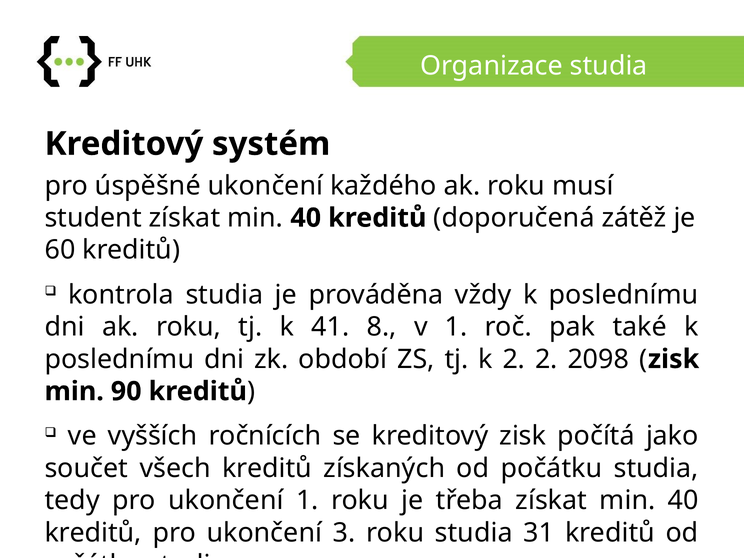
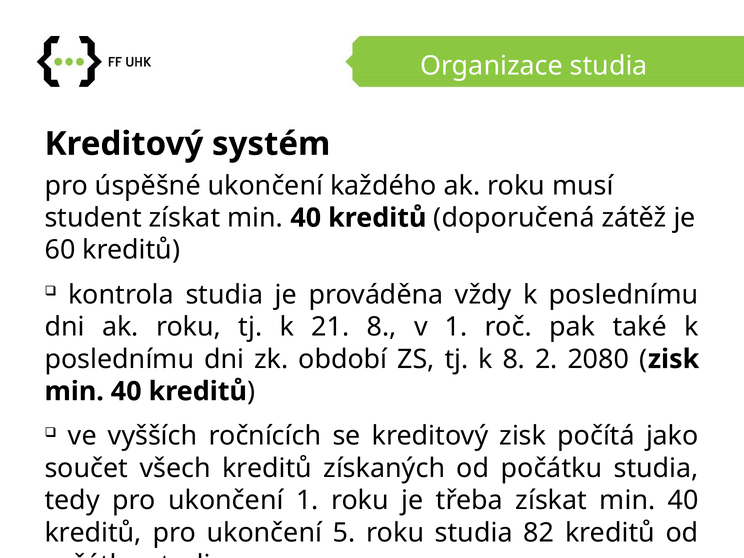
41: 41 -> 21 (330, 327)
k 2: 2 -> 8 (514, 359)
2098: 2098 -> 2080 (598, 359)
90: 90 -> 40 (126, 391)
3: 3 -> 5 (344, 533)
31: 31 -> 82 (539, 533)
